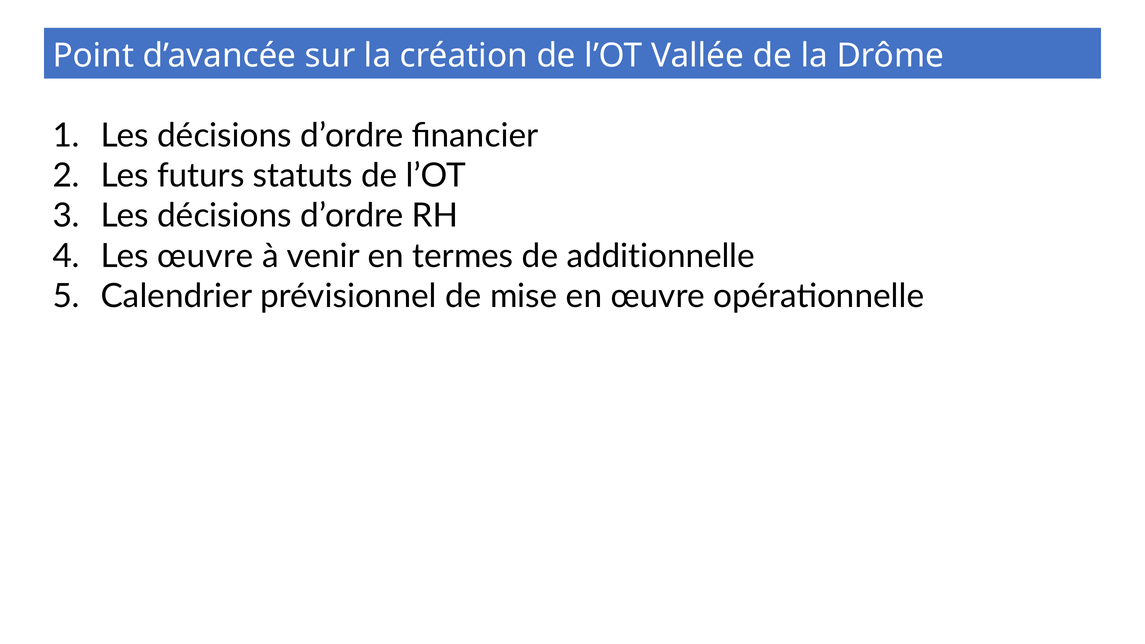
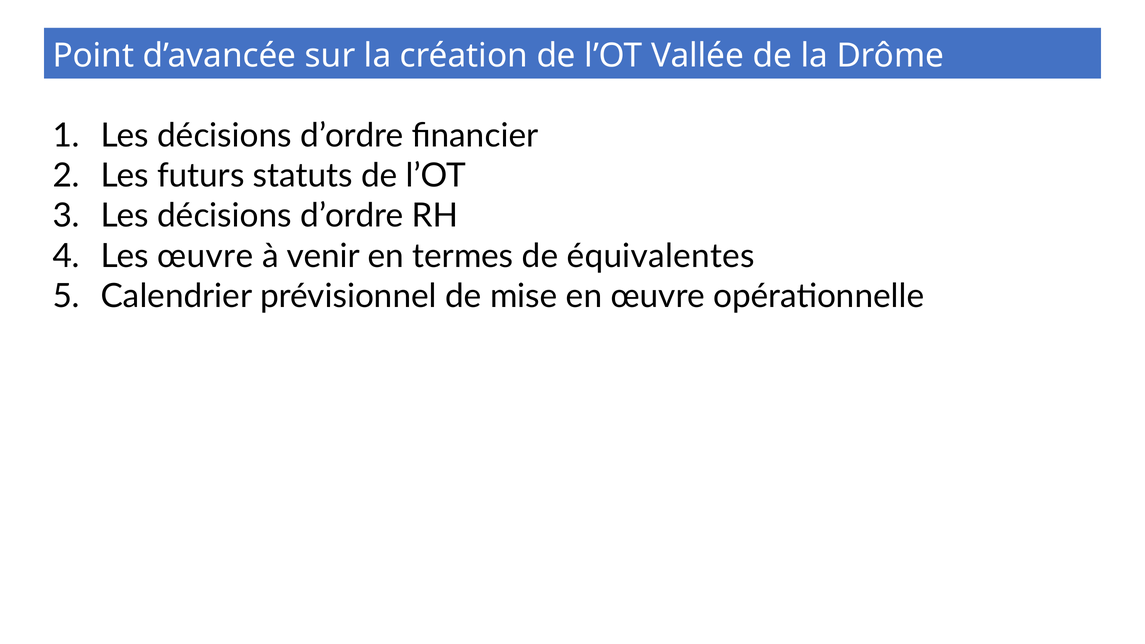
additionnelle: additionnelle -> équivalentes (661, 256)
